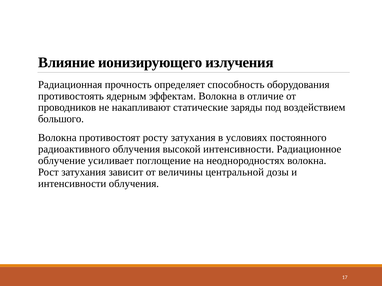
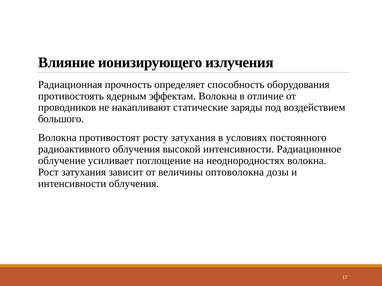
центральной: центральной -> оптоволокна (235, 172)
